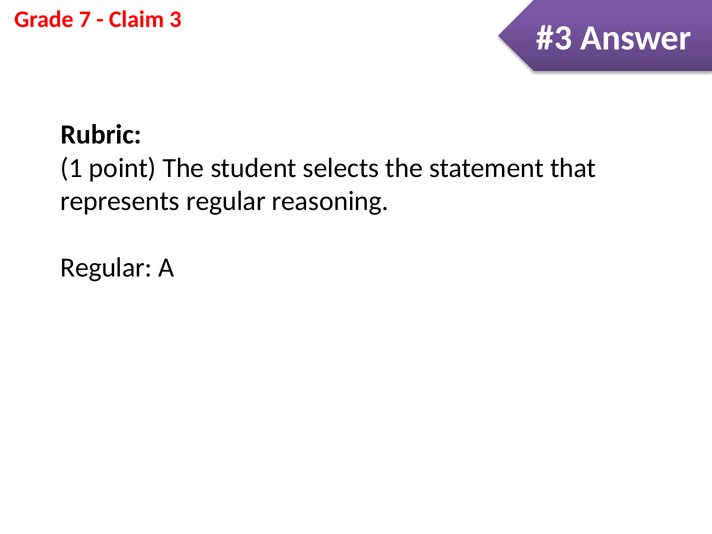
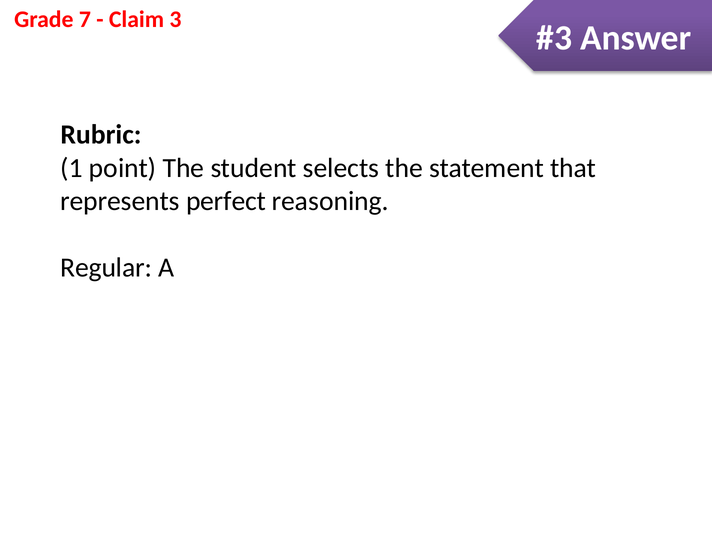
represents regular: regular -> perfect (226, 201)
